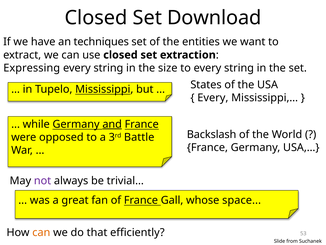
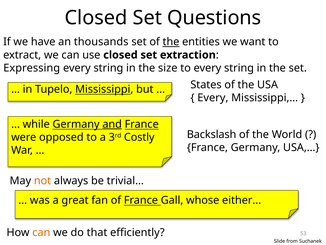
Download: Download -> Questions (214, 18)
techniques: techniques -> thousands (101, 42)
the underline: none -> present (171, 42)
Battle: Battle -> Costly (139, 137)
not colour: purple -> orange (43, 180)
space: space -> either (242, 200)
